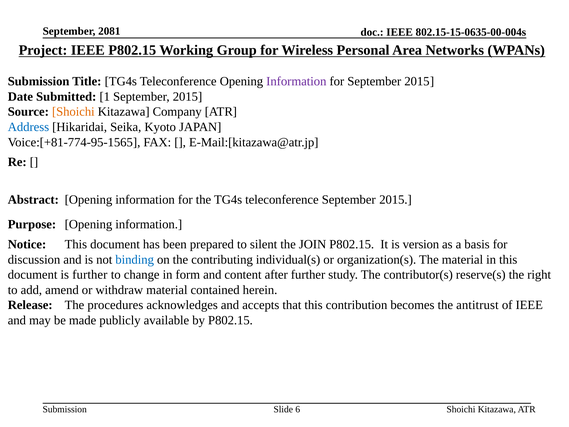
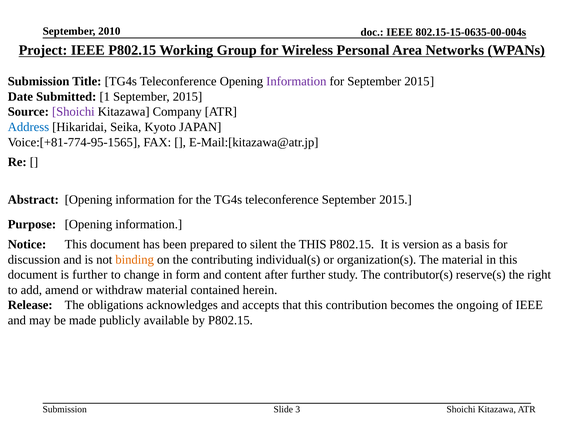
2081: 2081 -> 2010 (109, 31)
Shoichi colour: orange -> purple (73, 112)
the JOIN: JOIN -> THIS (313, 244)
binding colour: blue -> orange (135, 259)
procedures: procedures -> obligations (115, 305)
antitrust: antitrust -> ongoing (477, 305)
6: 6 -> 3 (298, 409)
